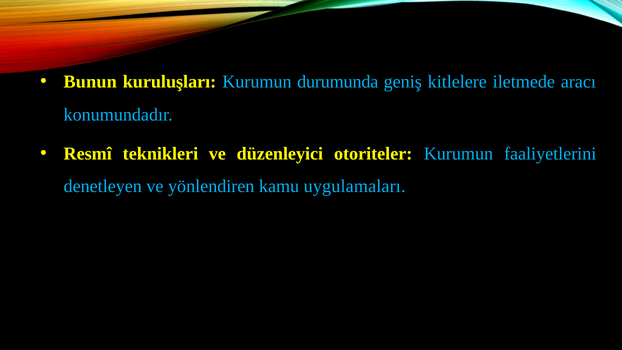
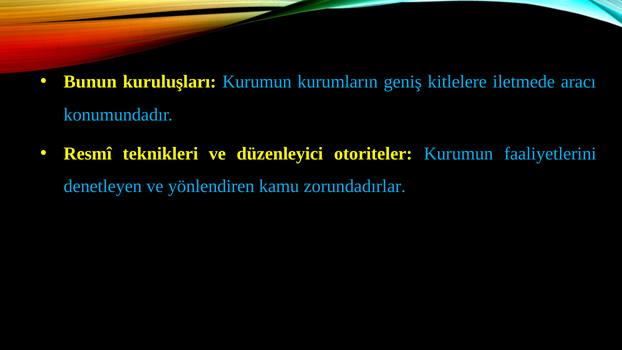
durumunda: durumunda -> kurumların (338, 82)
uygulamaları: uygulamaları -> zorundadırlar (355, 186)
